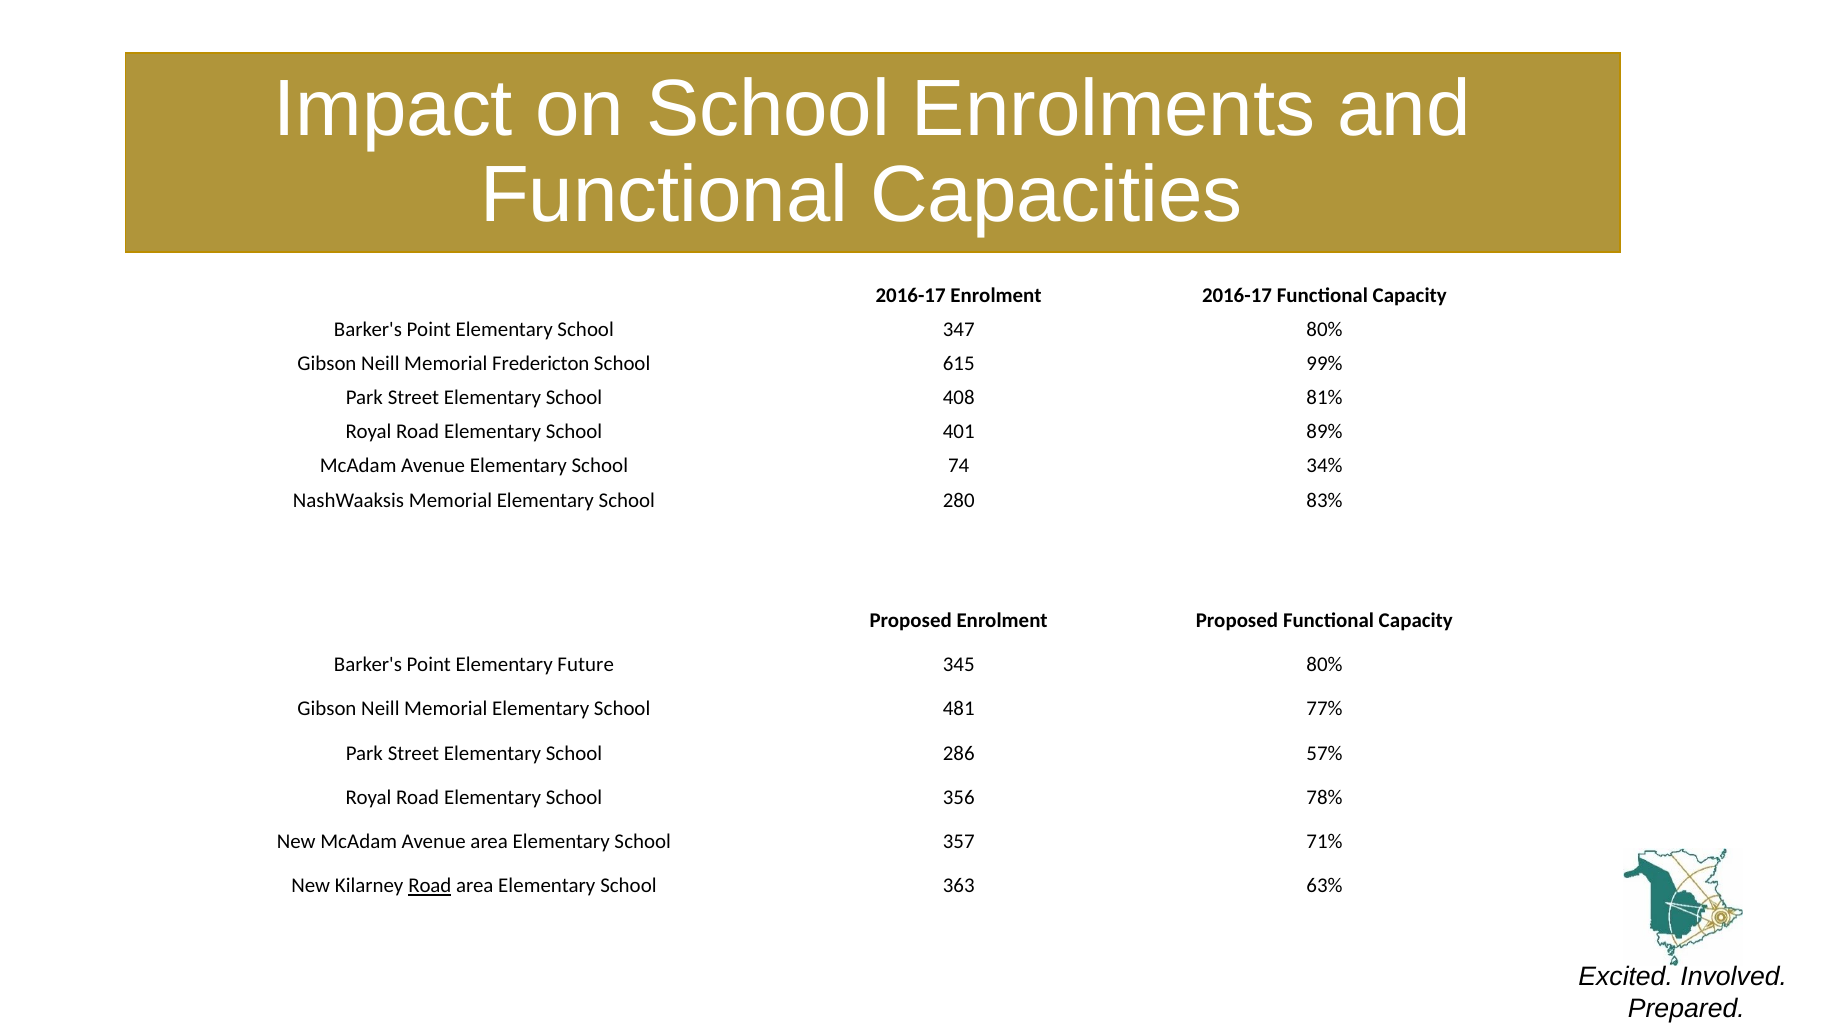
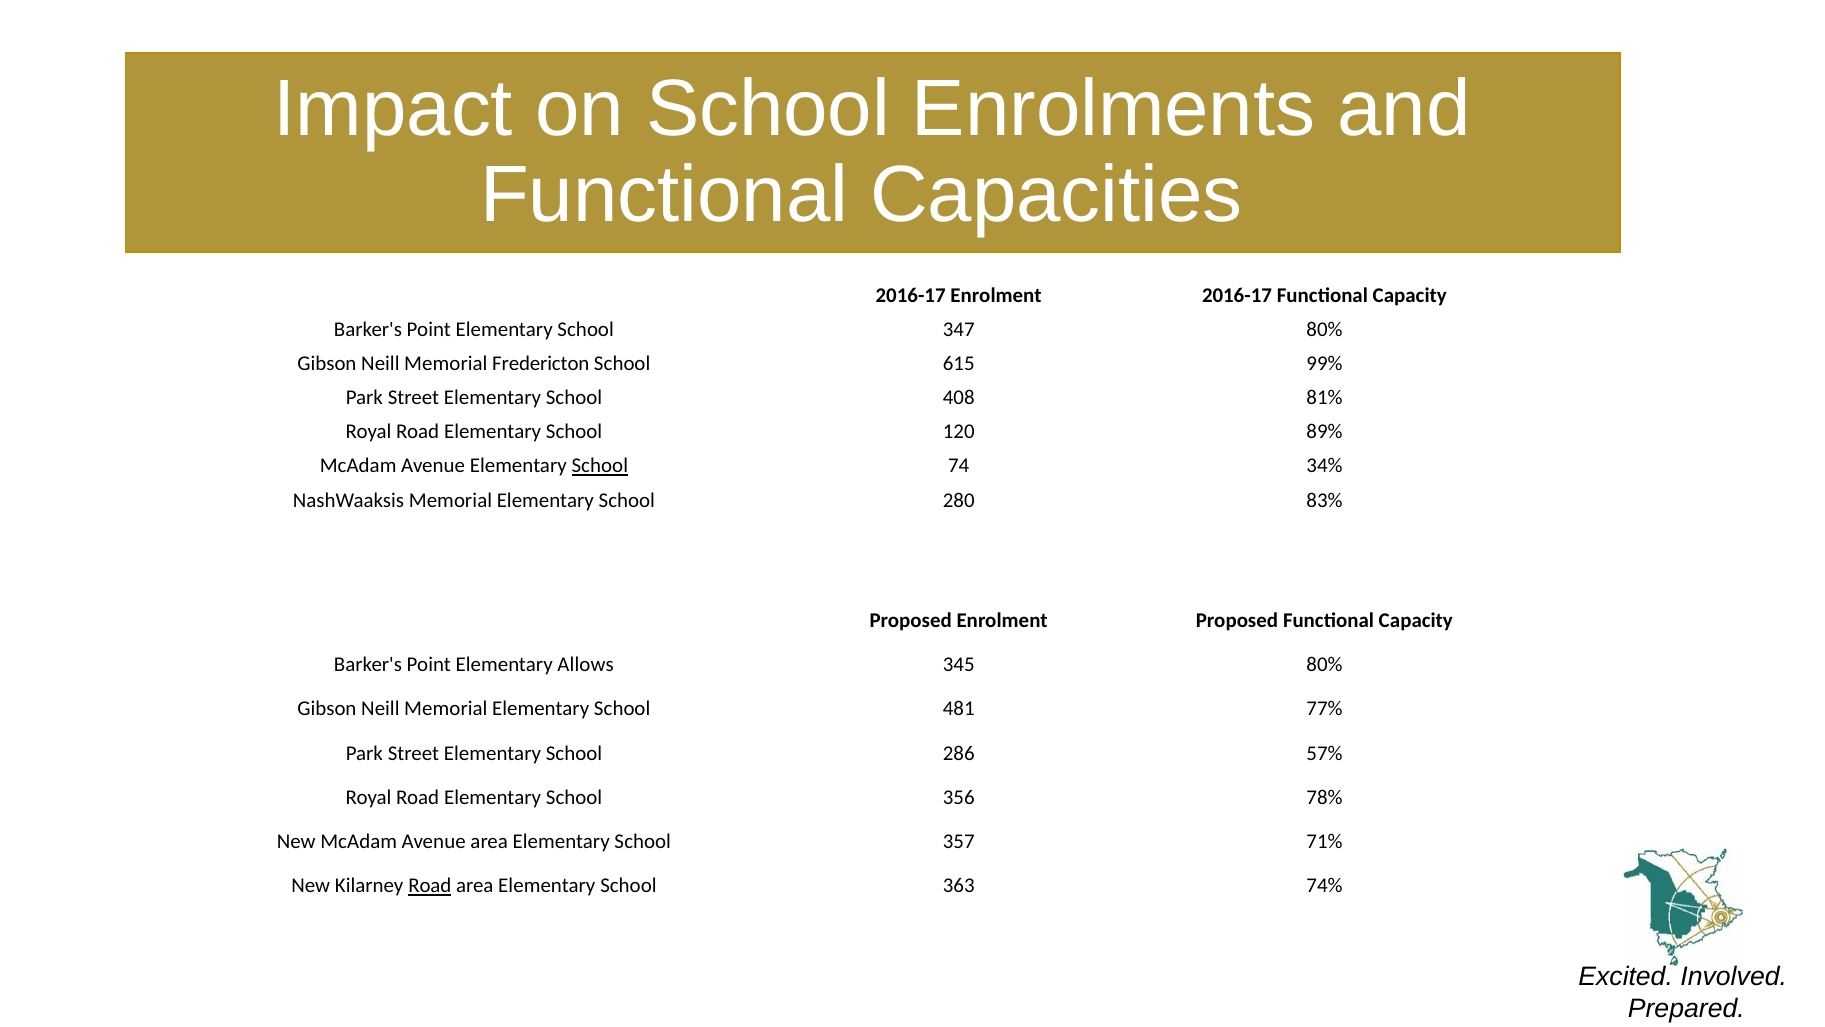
401: 401 -> 120 (959, 432)
School underline: none -> present (600, 466)
Future: Future -> Allows (586, 664)
63%: 63% -> 74% (1325, 886)
